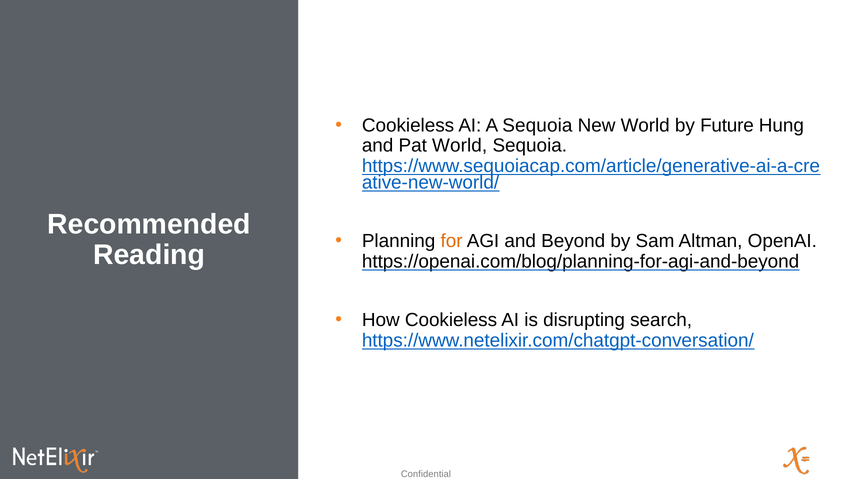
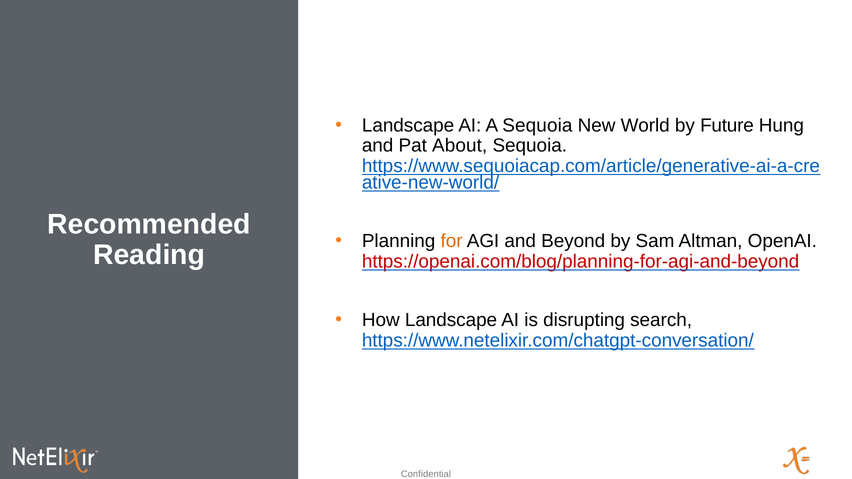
Cookieless: Cookieless -> Landscape (408, 125)
Pat World: World -> About (460, 146)
https://openai.com/blog/planning-for-agi-and-beyond colour: black -> red (581, 262)
How Cookieless: Cookieless -> Landscape (451, 320)
